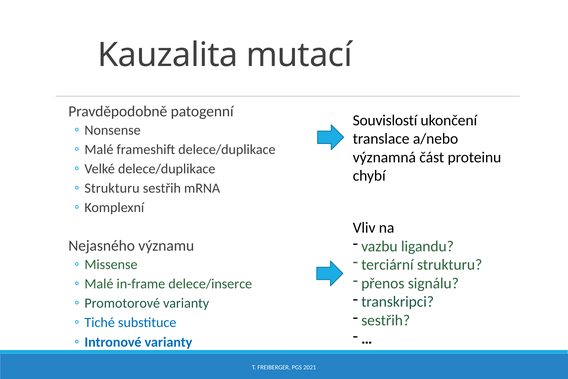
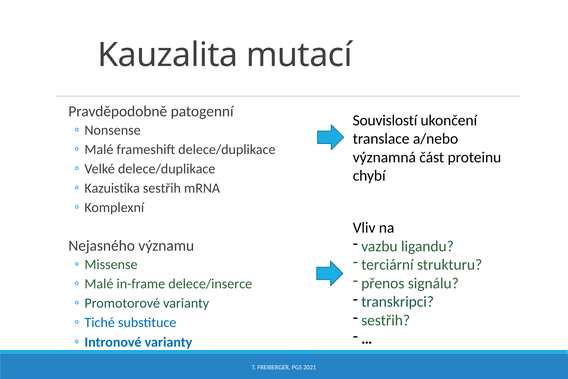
Strukturu: Strukturu -> Kazuistika (112, 188)
